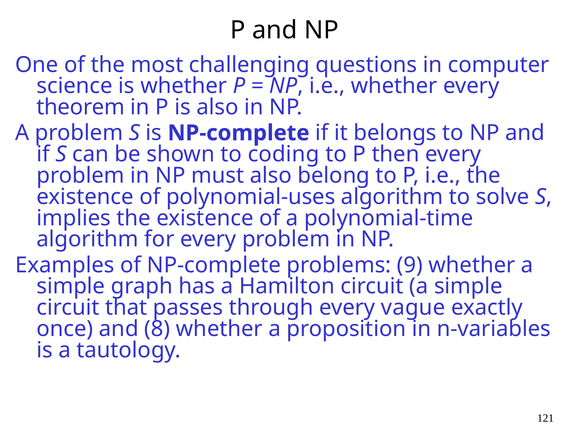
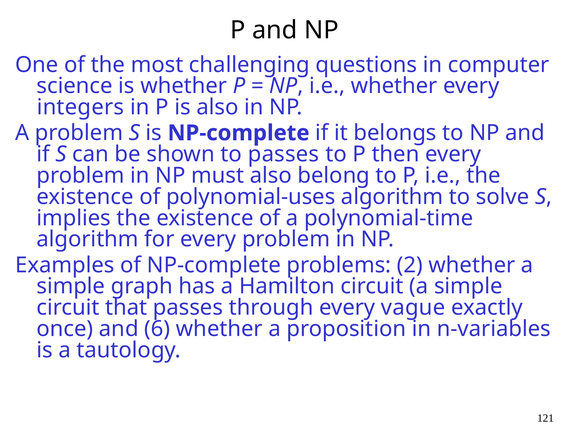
theorem: theorem -> integers (80, 107)
to coding: coding -> passes (284, 154)
9: 9 -> 2 (410, 265)
8: 8 -> 6 (157, 329)
